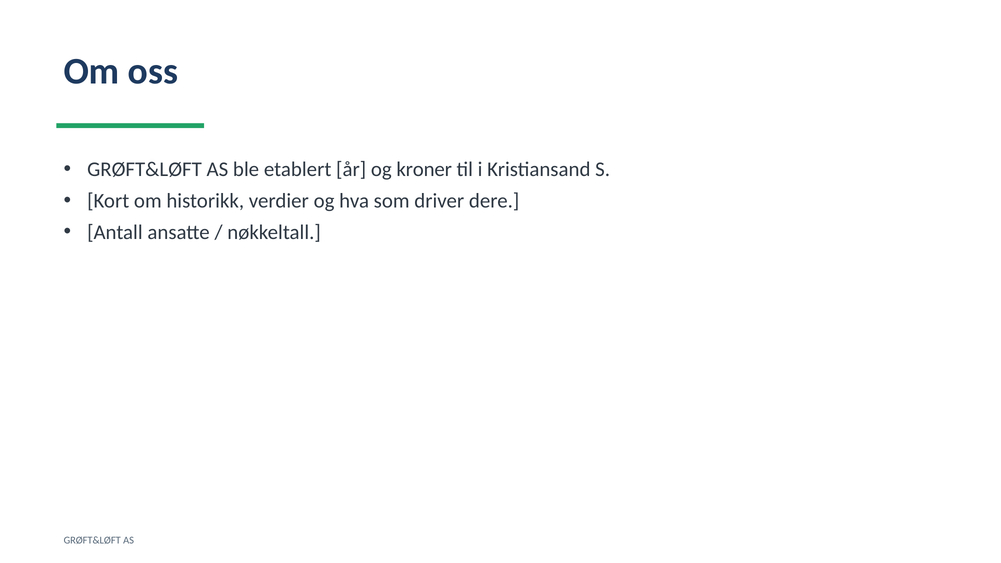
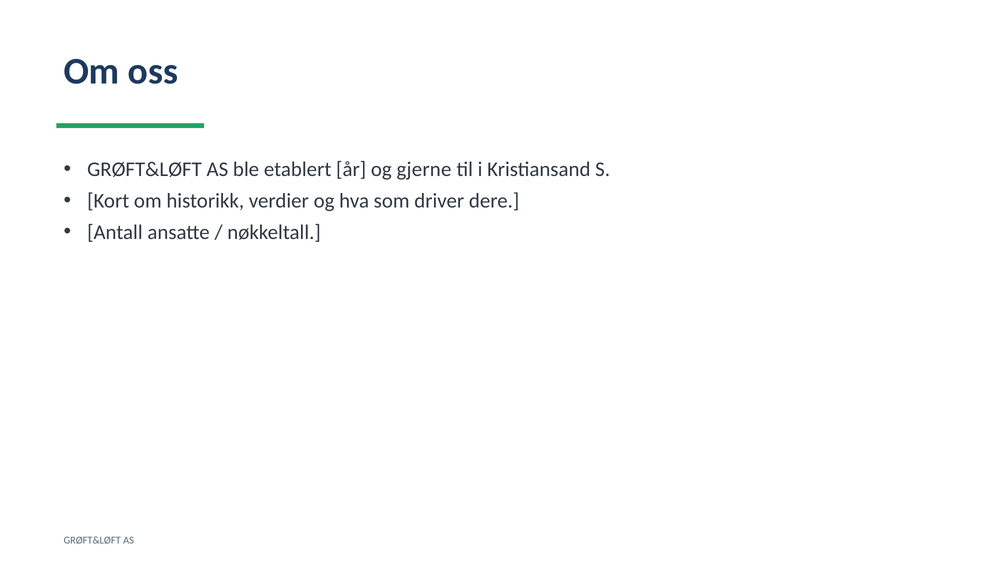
kroner: kroner -> gjerne (424, 170)
